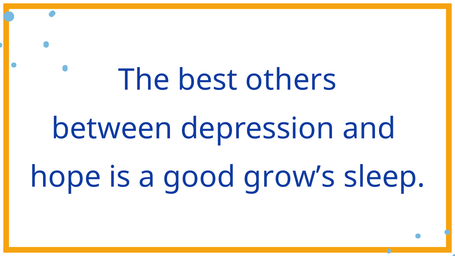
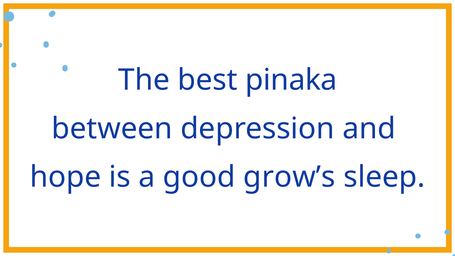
others: others -> pinaka (291, 80)
